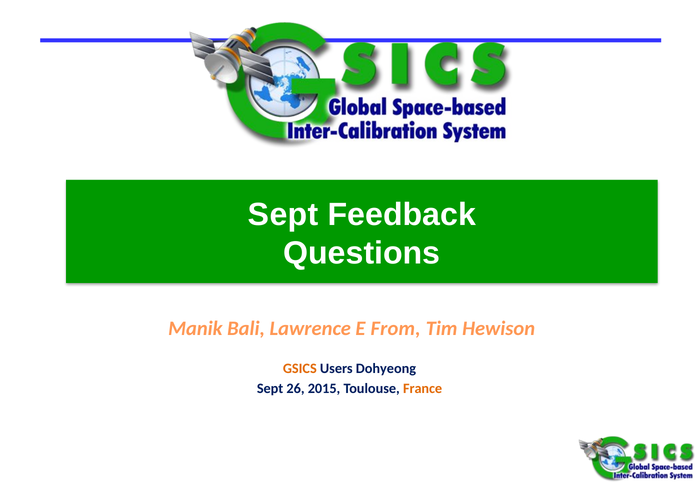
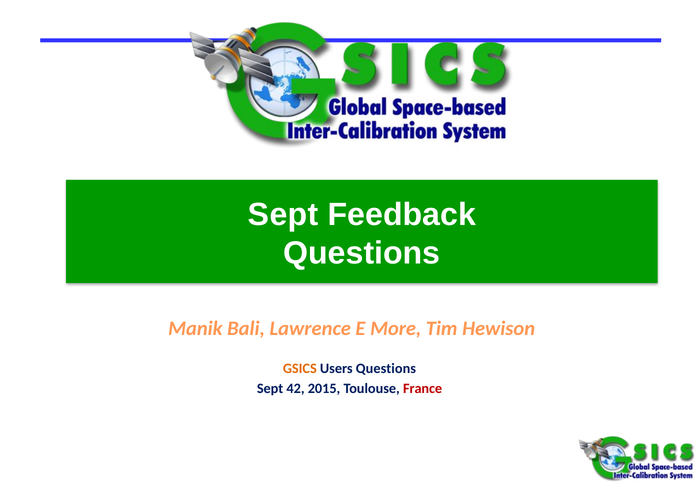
From: From -> More (396, 328)
Users Dohyeong: Dohyeong -> Questions (386, 369)
26: 26 -> 42 (295, 389)
France colour: orange -> red (423, 389)
